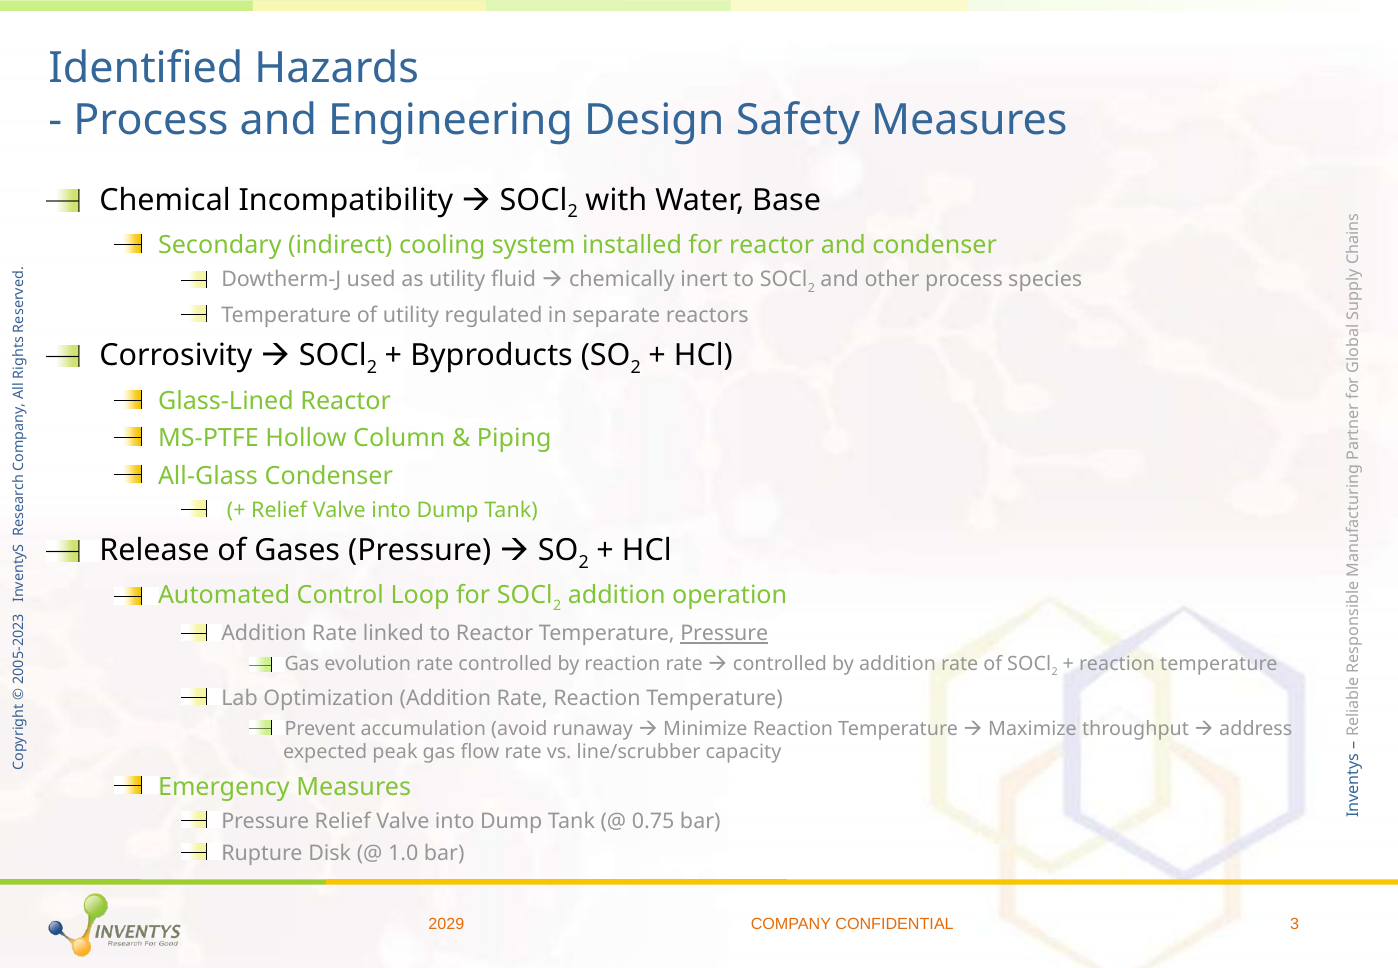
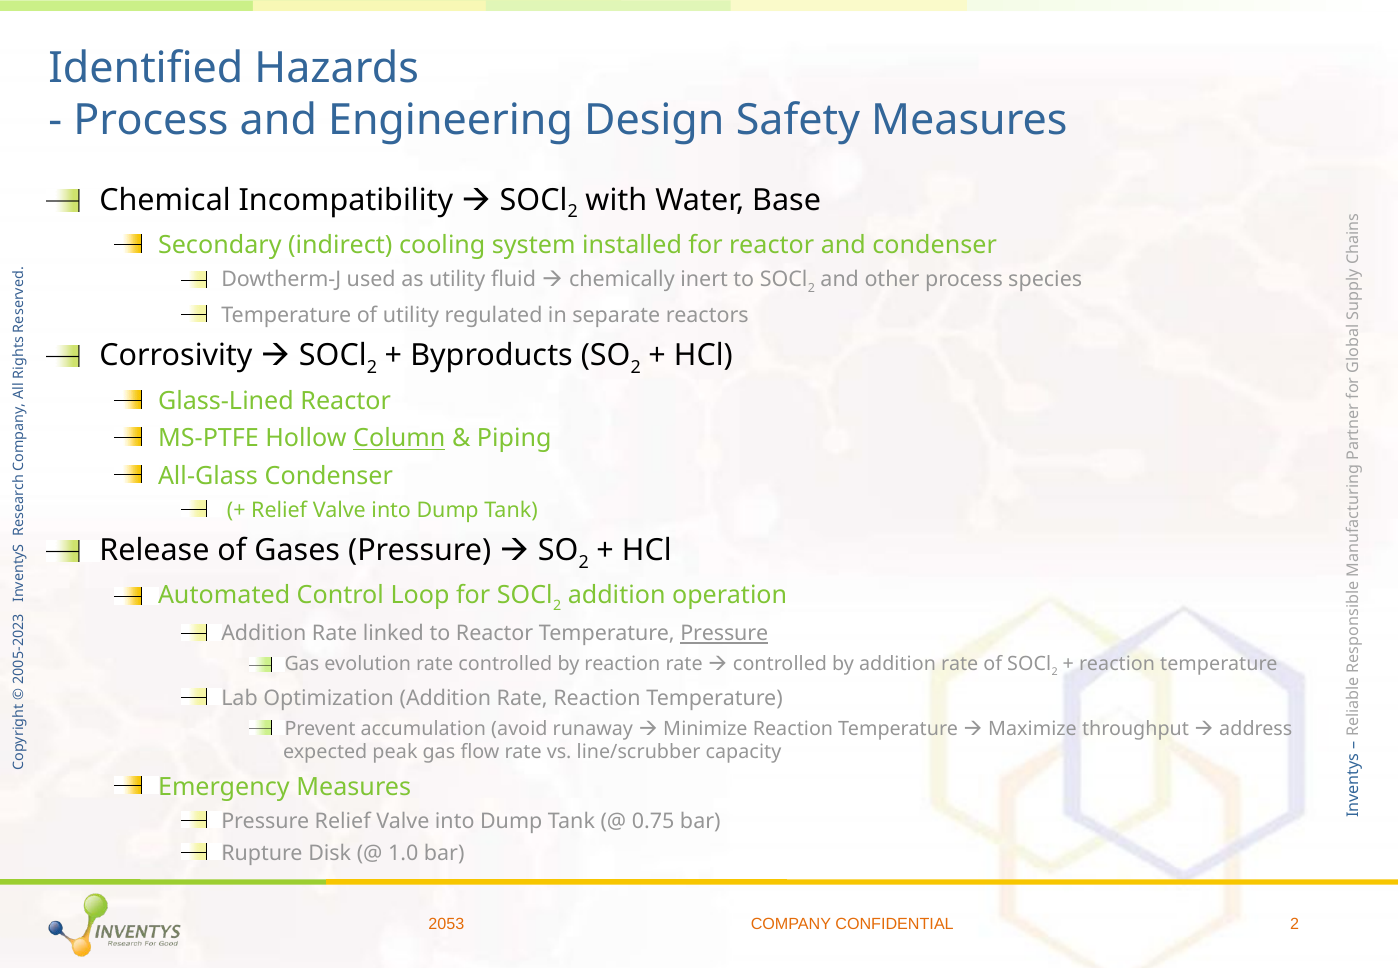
Column underline: none -> present (399, 438)
2029: 2029 -> 2053 (446, 924)
CONFIDENTIAL 3: 3 -> 2 (1295, 924)
